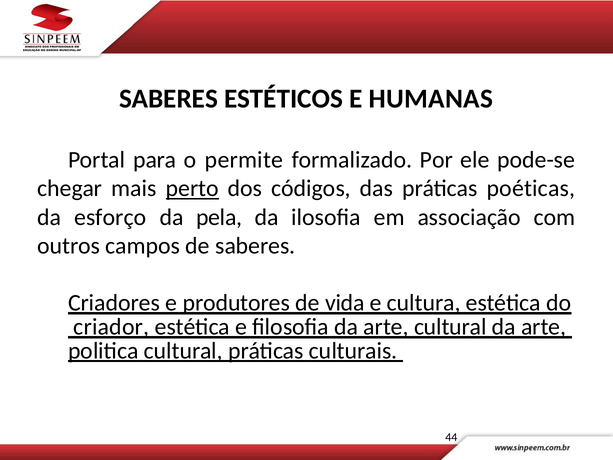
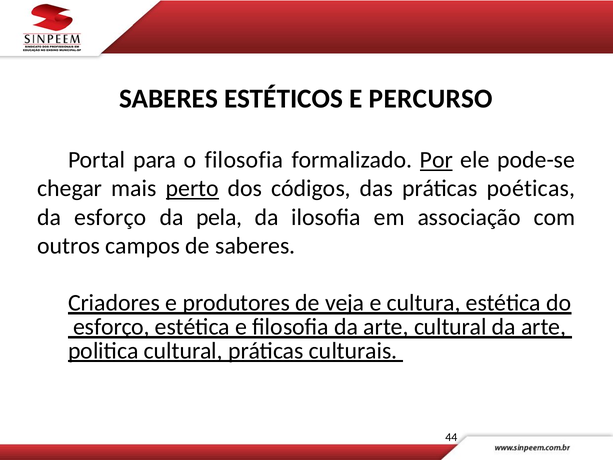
HUMANAS: HUMANAS -> PERCURSO (431, 98)
o permite: permite -> filosofia (244, 160)
Por underline: none -> present (436, 160)
vida: vida -> veja (345, 303)
criador: criador -> esforço (112, 327)
